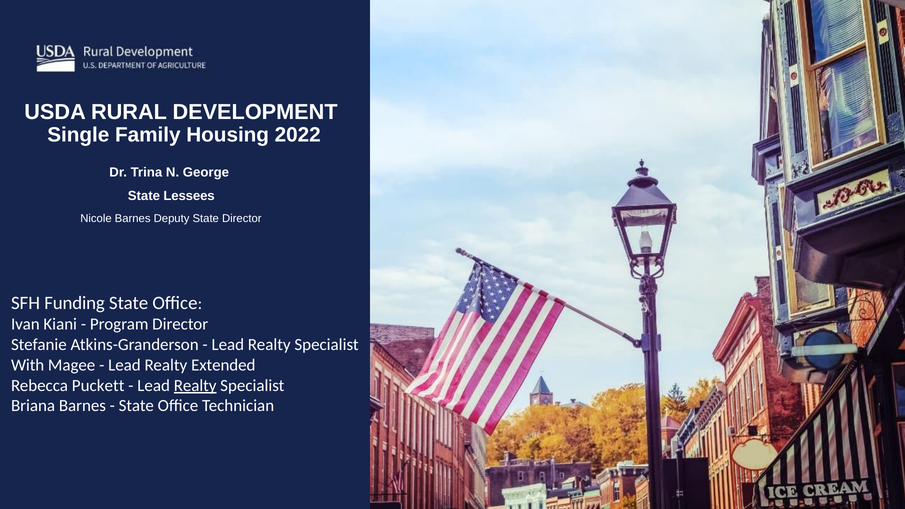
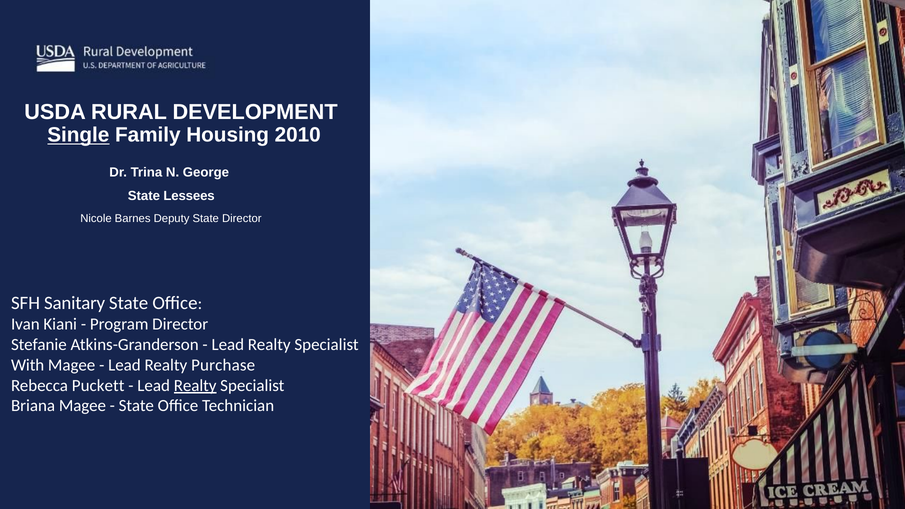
Single underline: none -> present (78, 135)
2022: 2022 -> 2010 (298, 135)
Funding: Funding -> Sanitary (75, 303)
Extended: Extended -> Purchase (223, 365)
Briana Barnes: Barnes -> Magee (82, 406)
